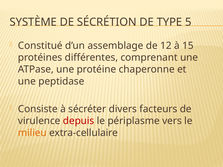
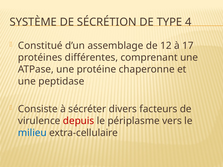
5: 5 -> 4 (188, 22)
15: 15 -> 17 (188, 46)
milieu colour: orange -> blue (32, 133)
